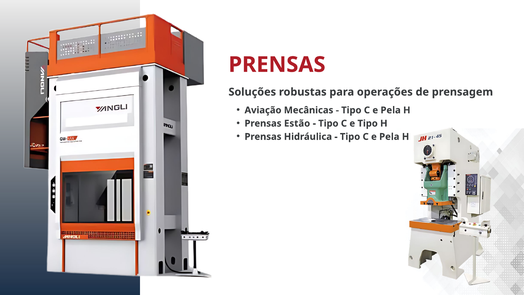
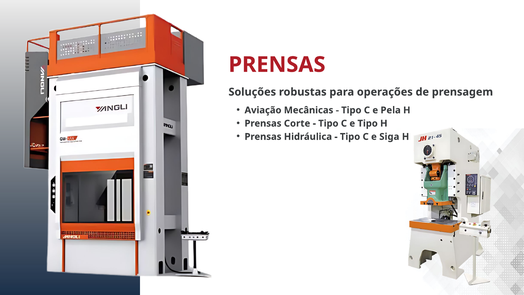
Estão: Estão -> Corte (297, 123)
Pela: Pela -> Siga (389, 137)
